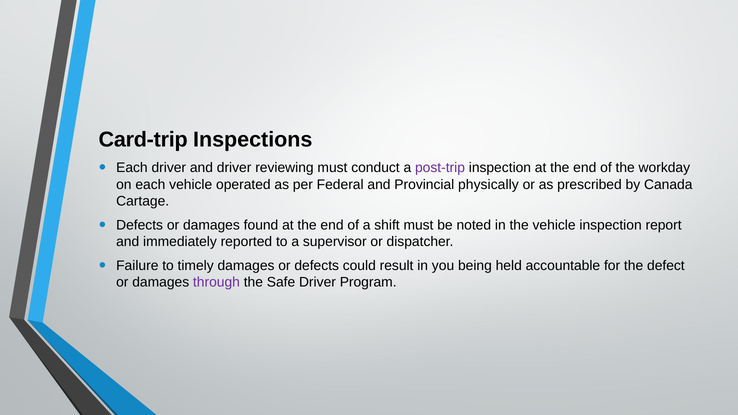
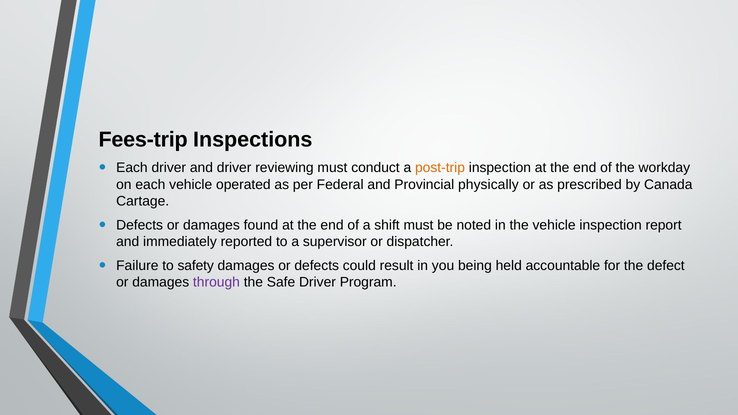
Card-trip: Card-trip -> Fees-trip (143, 140)
post-trip colour: purple -> orange (440, 168)
timely: timely -> safety (196, 266)
